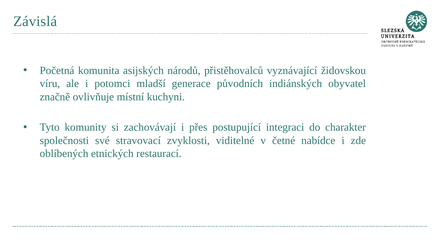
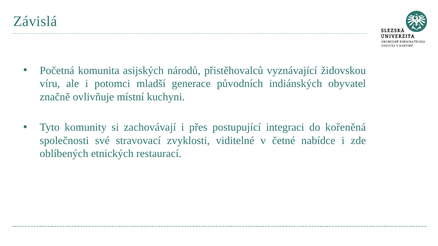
charakter: charakter -> kořeněná (346, 128)
